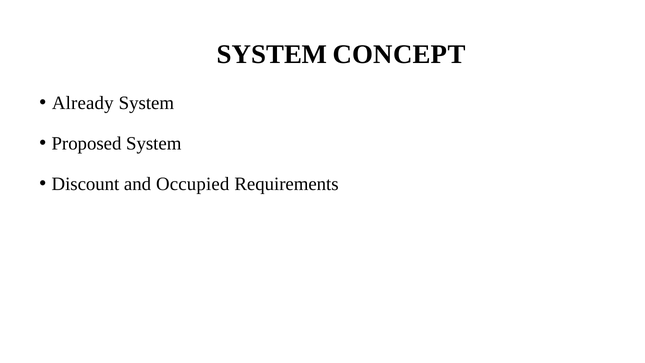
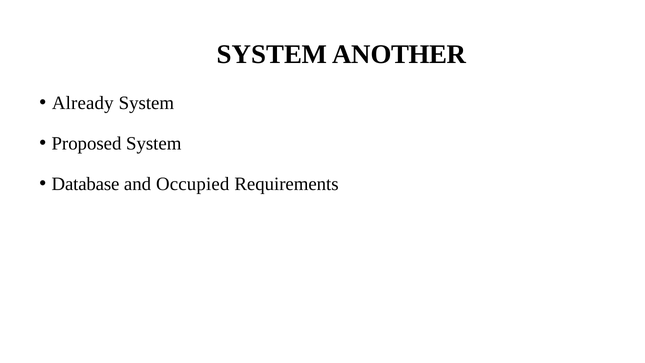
CONCEPT: CONCEPT -> ANOTHER (399, 54)
Discount: Discount -> Database (86, 184)
